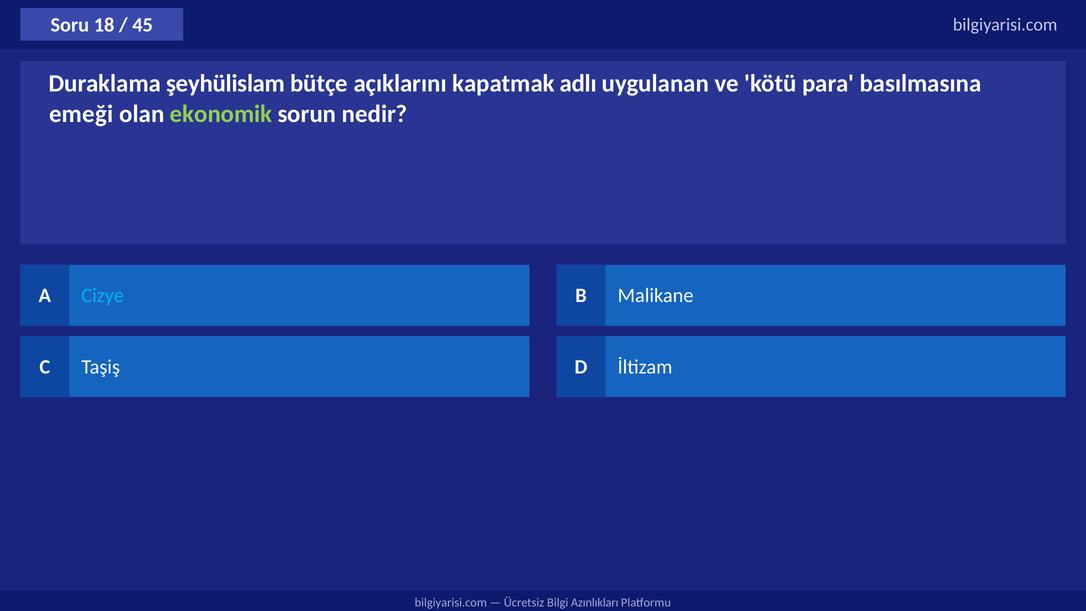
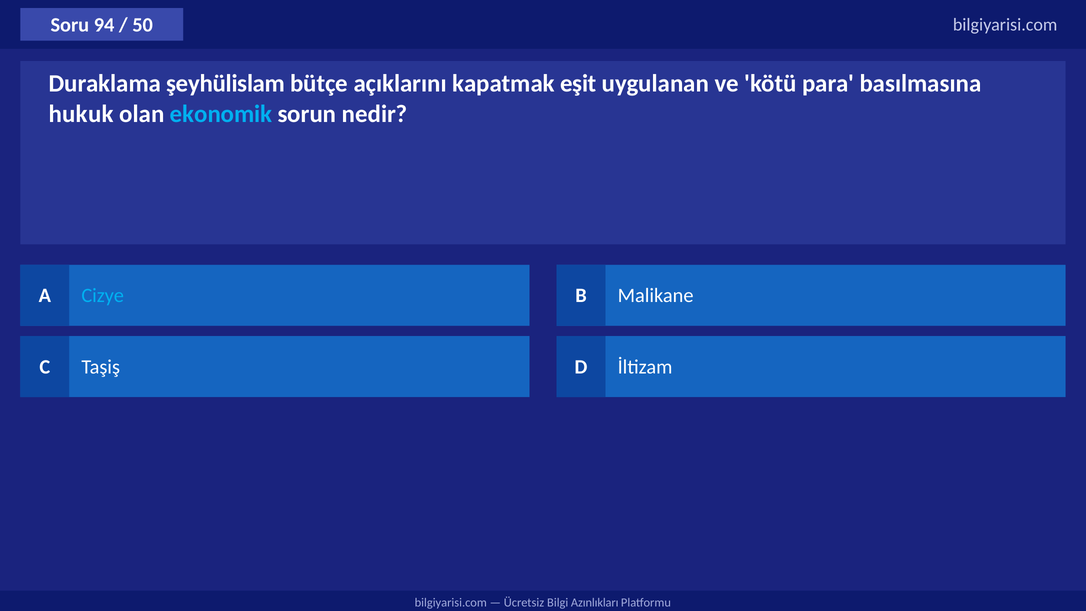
18: 18 -> 94 (104, 25)
45: 45 -> 50 (143, 25)
adlı: adlı -> eşit (578, 84)
emeği: emeği -> hukuk (81, 114)
ekonomik colour: light green -> light blue (221, 114)
